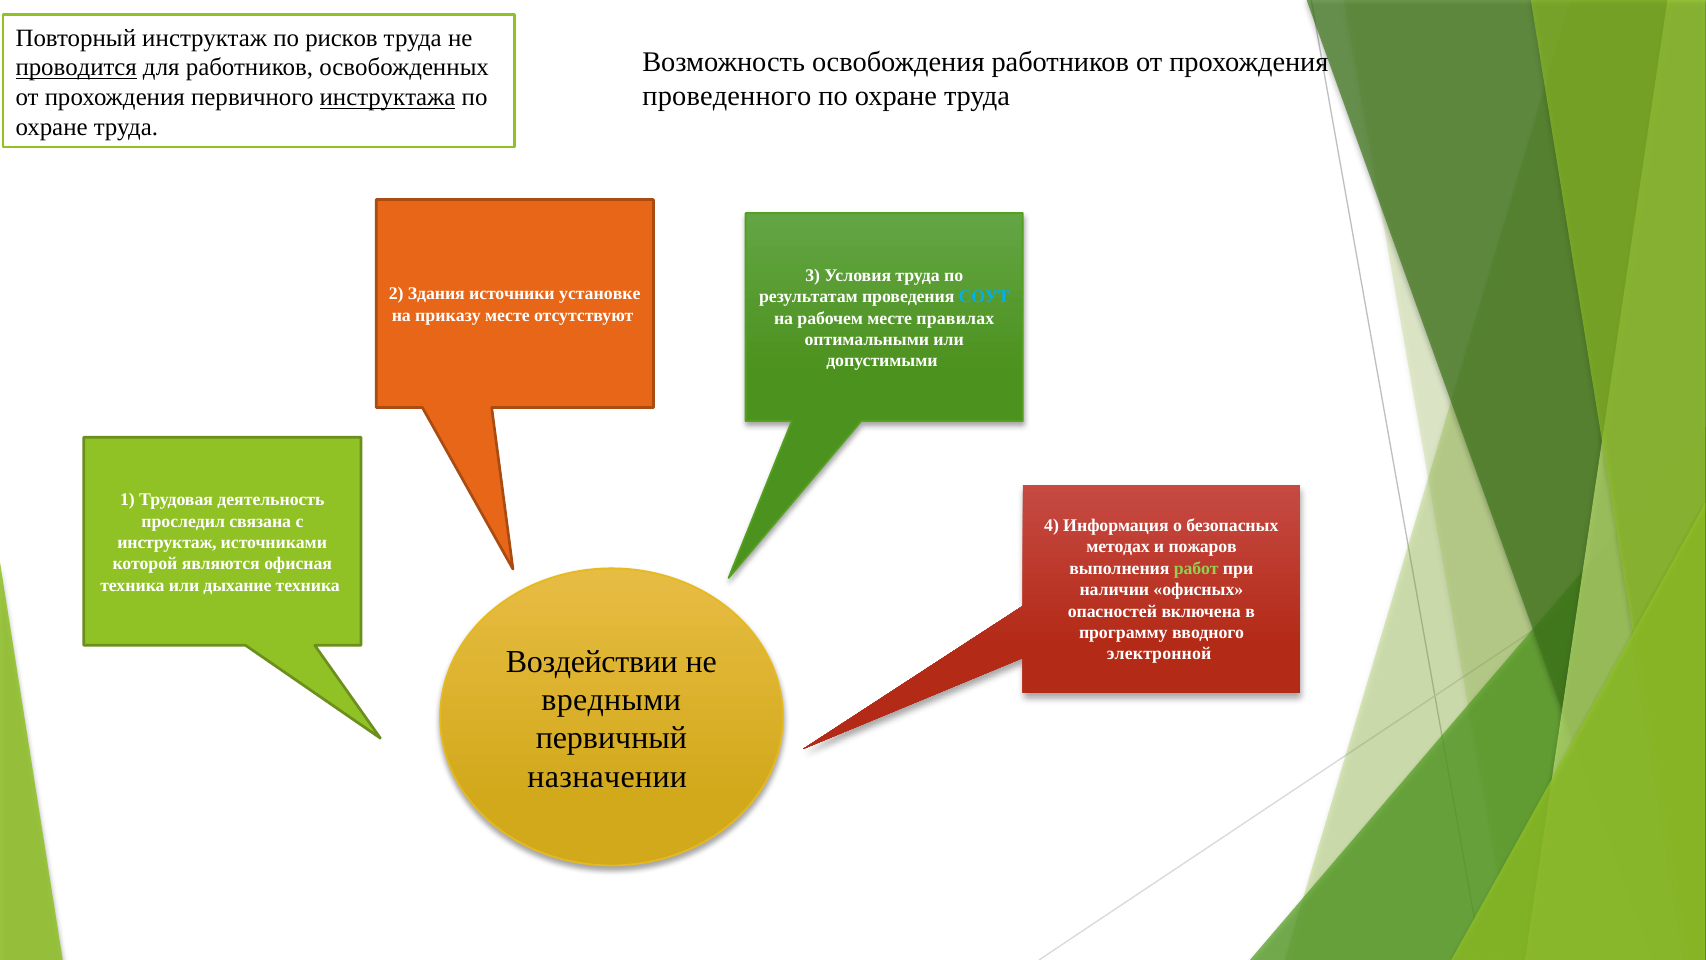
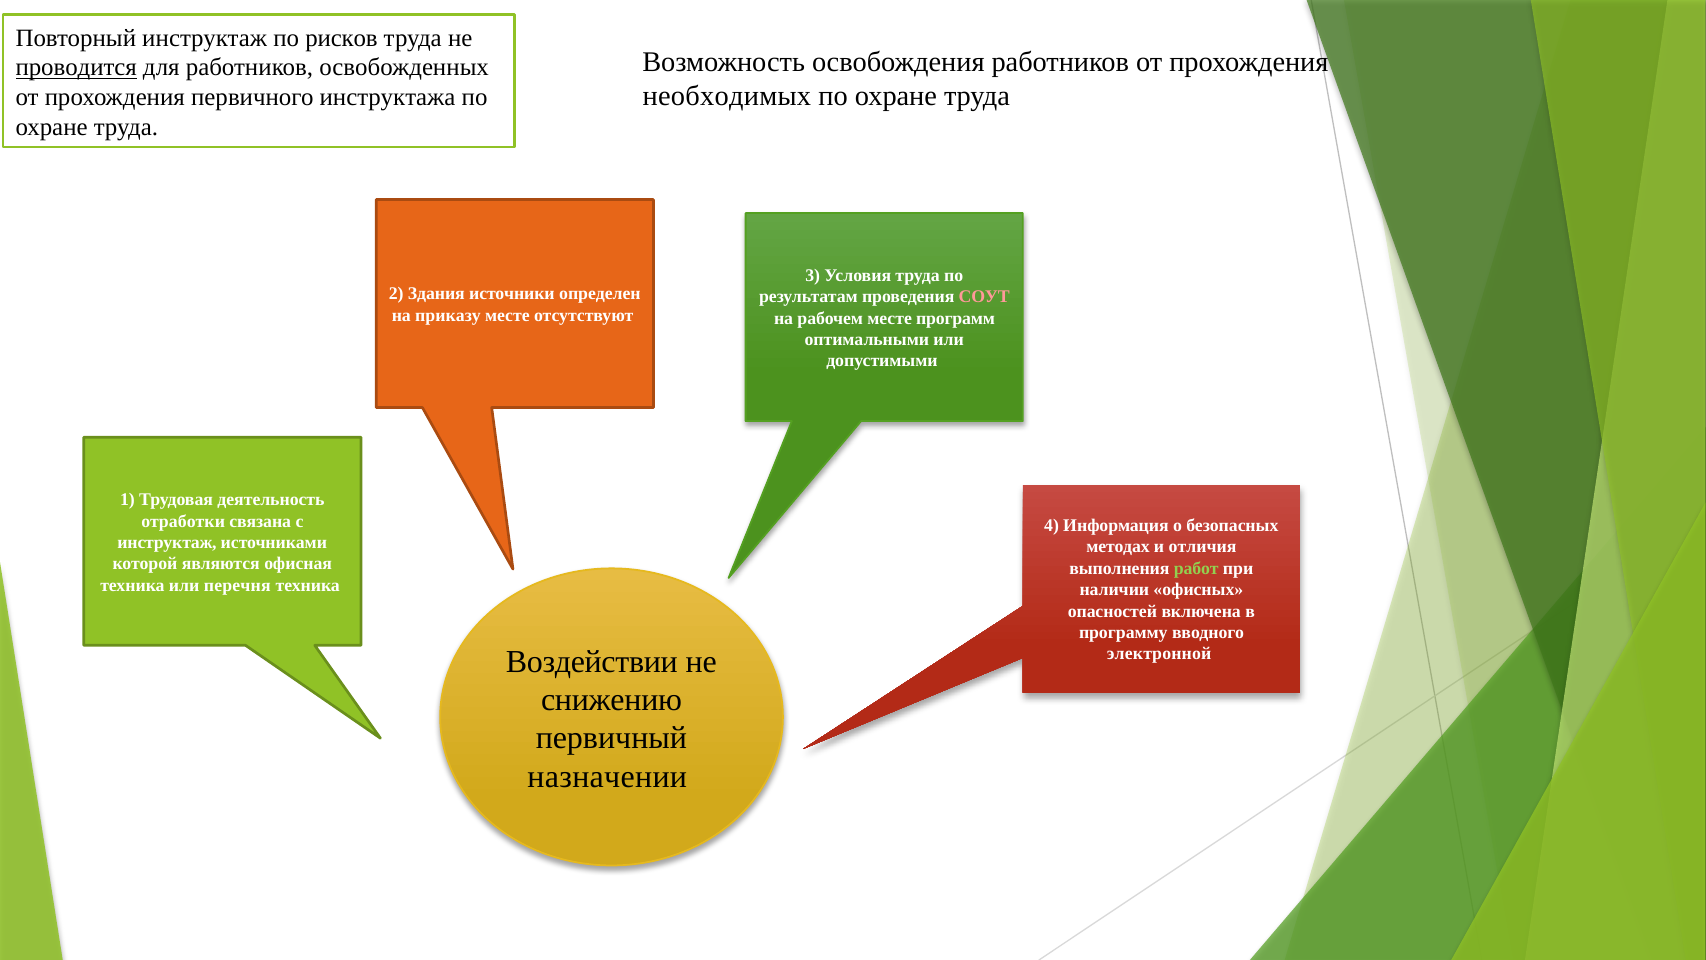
проведенного: проведенного -> необходимых (727, 96)
инструктажа underline: present -> none (388, 98)
установке: установке -> определен (600, 294)
СОУТ colour: light blue -> pink (984, 297)
правилах: правилах -> программ (956, 318)
проследил: проследил -> отработки (183, 521)
пожаров: пожаров -> отличия (1203, 547)
дыхание: дыхание -> перечня (237, 585)
вредными: вредными -> снижению (612, 700)
